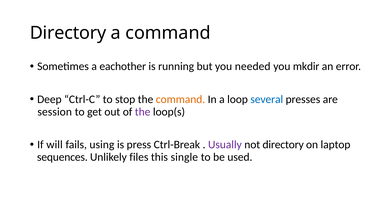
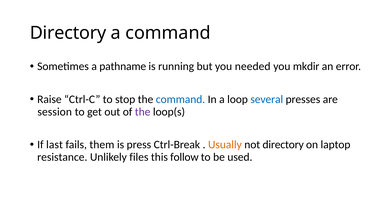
eachother: eachother -> pathname (123, 66)
Deep: Deep -> Raise (49, 99)
command colour: orange -> blue (181, 99)
will: will -> last (55, 144)
using: using -> them (102, 144)
Usually colour: purple -> orange (225, 144)
sequences: sequences -> resistance (62, 157)
single: single -> follow (184, 157)
